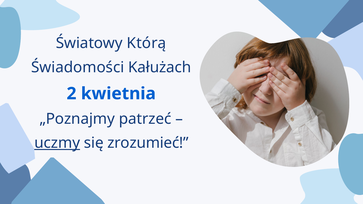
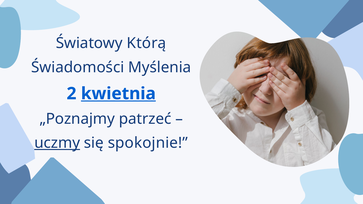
Kałużach: Kałużach -> Myślenia (160, 67)
kwietnia underline: none -> present (118, 94)
zrozumieć: zrozumieć -> spokojnie (148, 143)
